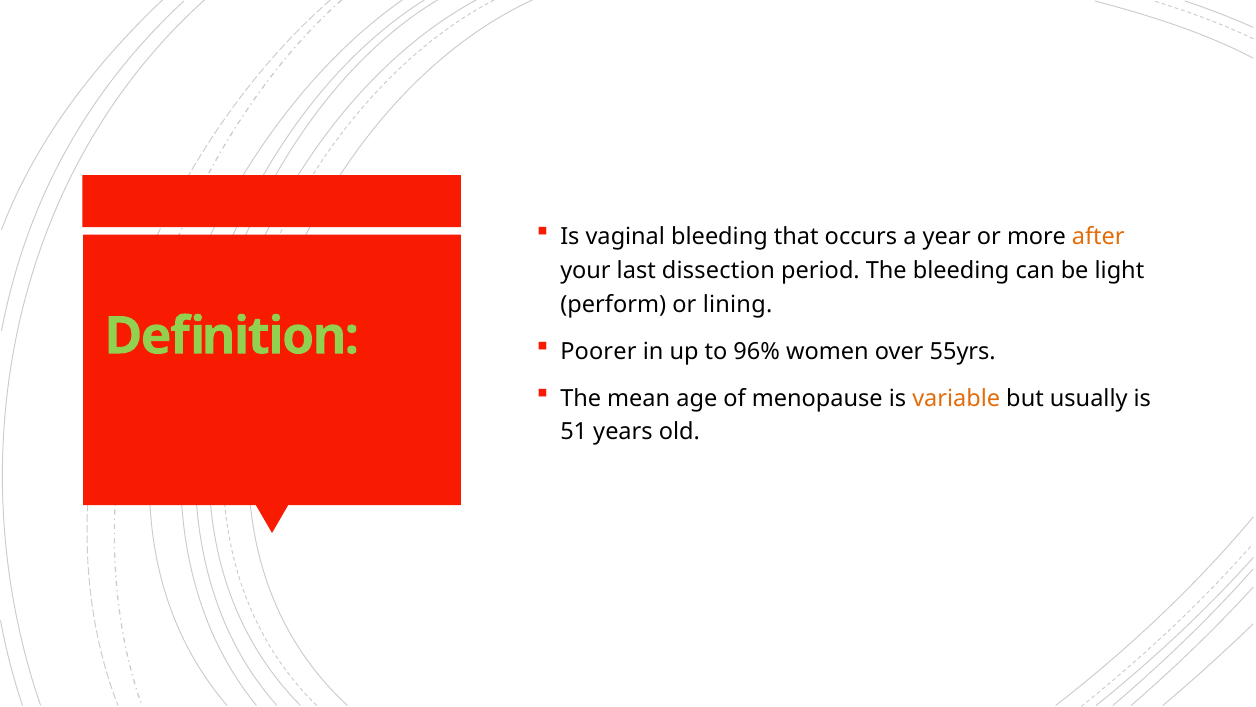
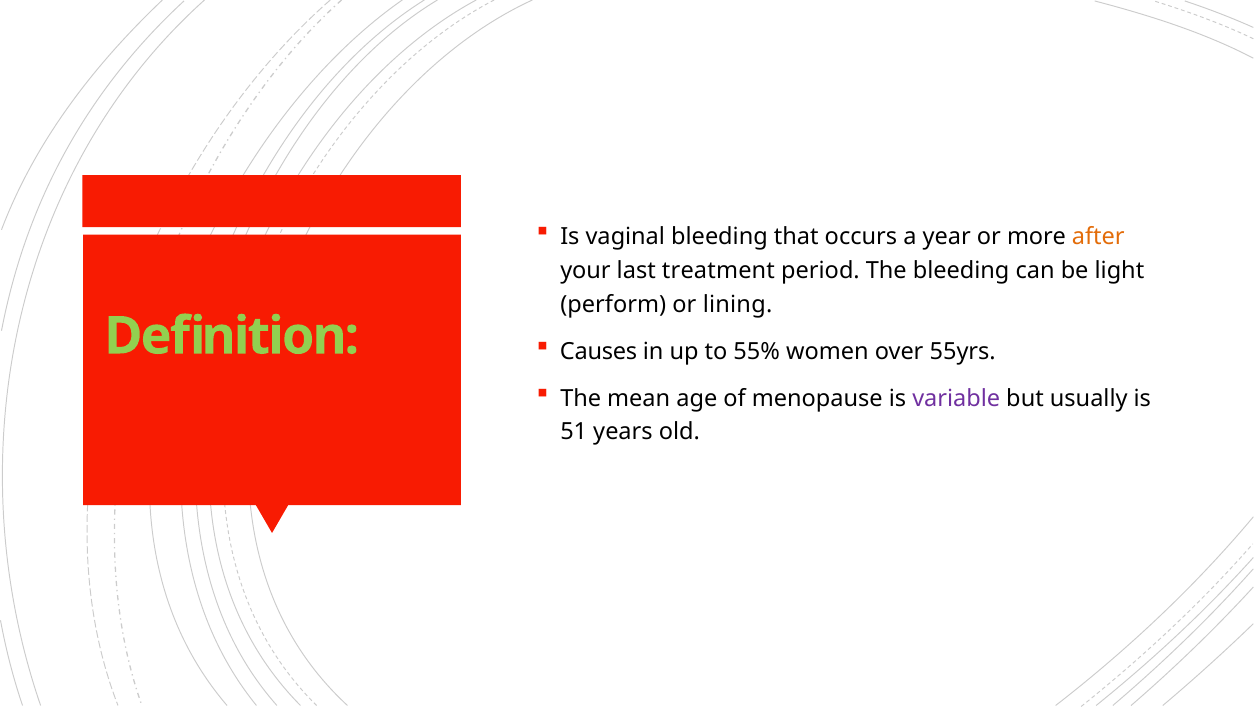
dissection: dissection -> treatment (718, 270)
Poorer: Poorer -> Causes (599, 351)
96%: 96% -> 55% (757, 351)
variable colour: orange -> purple (956, 398)
